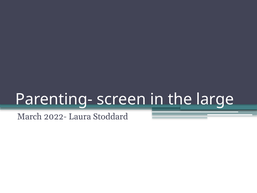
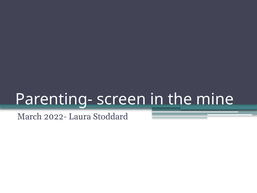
large: large -> mine (215, 99)
